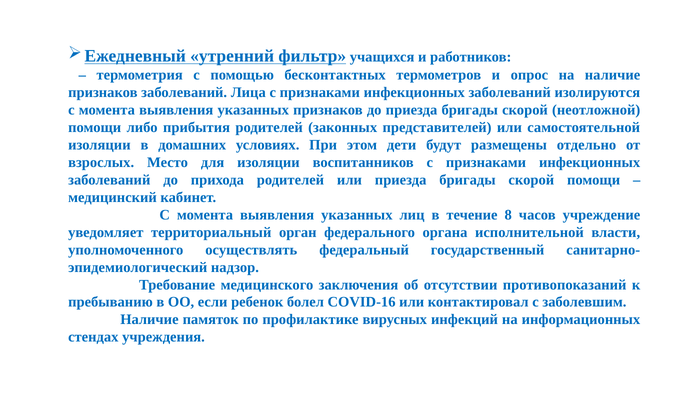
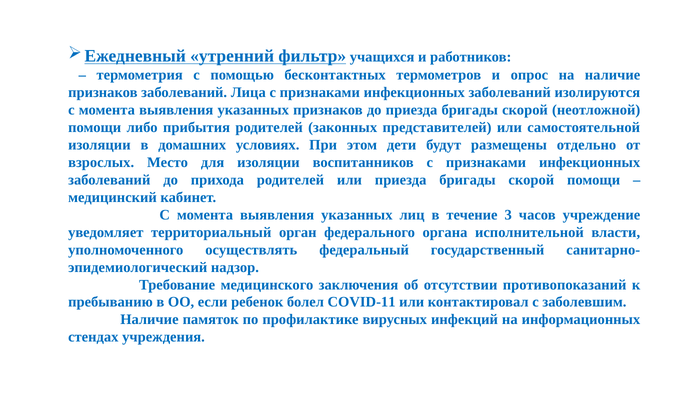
8: 8 -> 3 (508, 215)
COVID-16: COVID-16 -> COVID-11 (362, 302)
